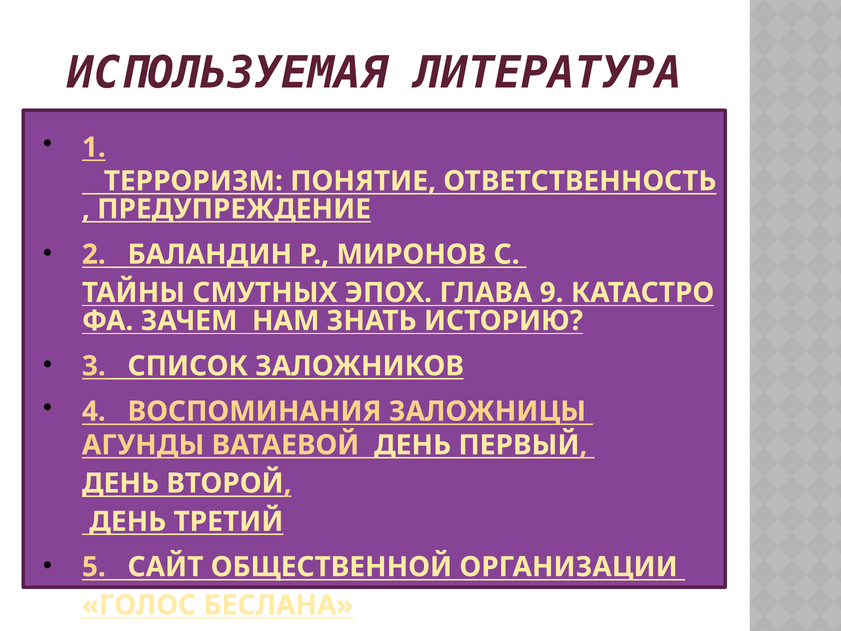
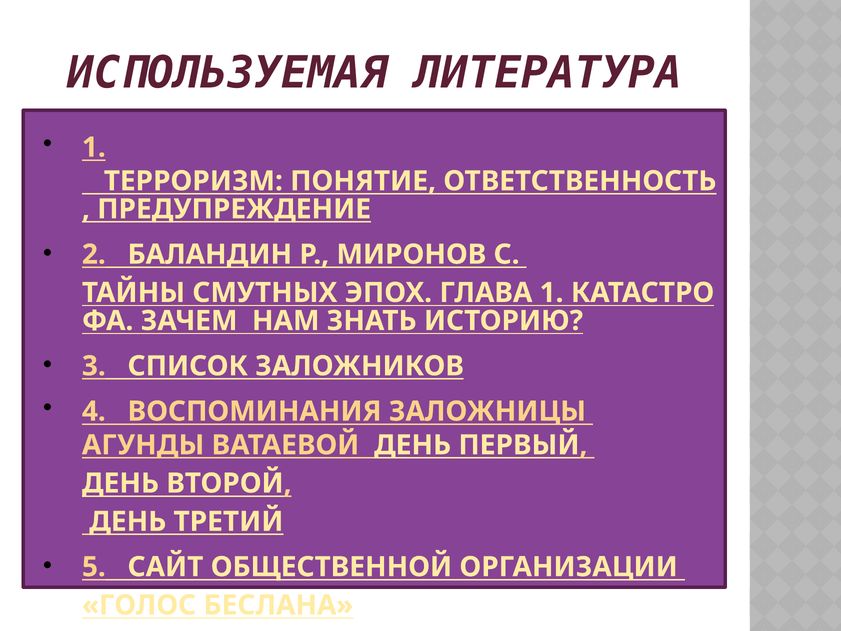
ГЛАВА 9: 9 -> 1 (552, 293)
